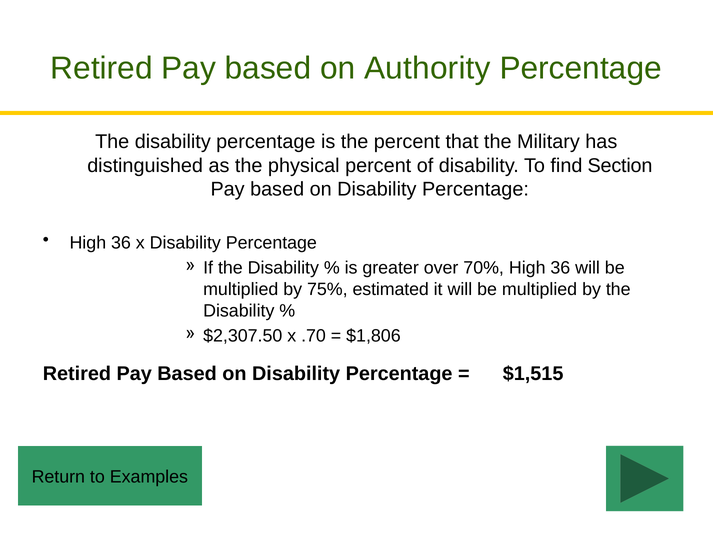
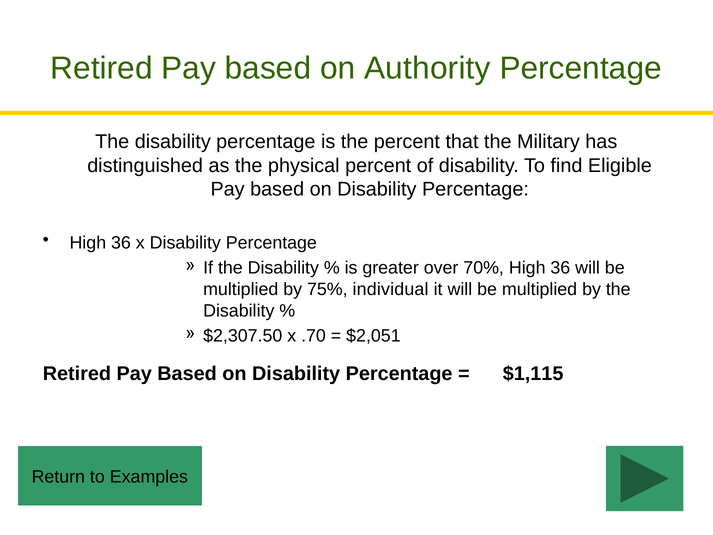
Section: Section -> Eligible (620, 165)
estimated: estimated -> individual (391, 289)
$1,806: $1,806 -> $2,051 (373, 336)
$1,515: $1,515 -> $1,115 (533, 373)
